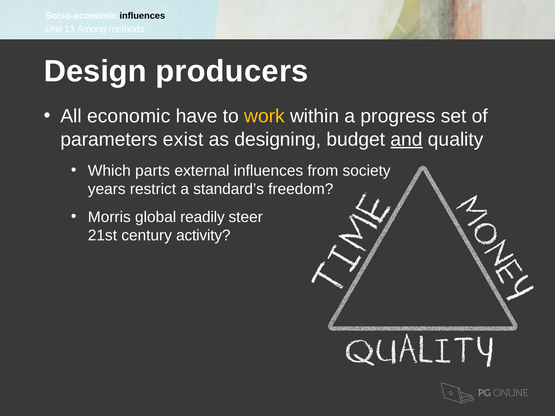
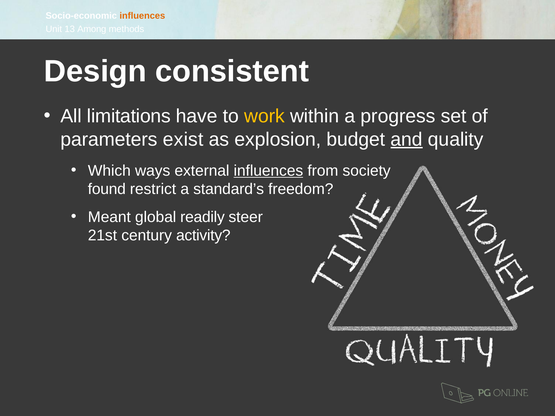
influences colour: black -> orange (142, 16)
producers: producers -> consistent (232, 71)
economic: economic -> limitations (129, 116)
designing: designing -> explosion (278, 139)
parts: parts -> ways (153, 171)
influences underline: none -> present (268, 171)
years: years -> found (107, 189)
Morris: Morris -> Meant (109, 217)
